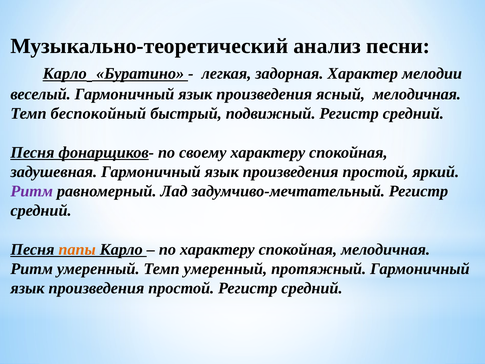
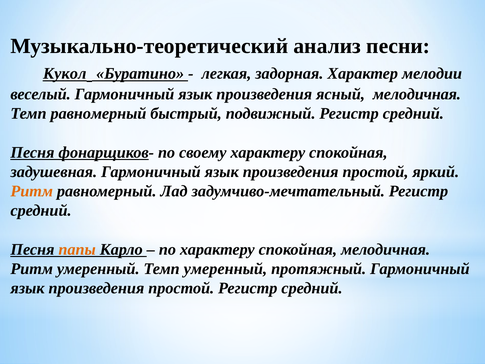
Карло: Карло -> Кукол (65, 74)
Темп беспокойный: беспокойный -> равномерный (98, 113)
Ритм colour: purple -> orange (32, 191)
